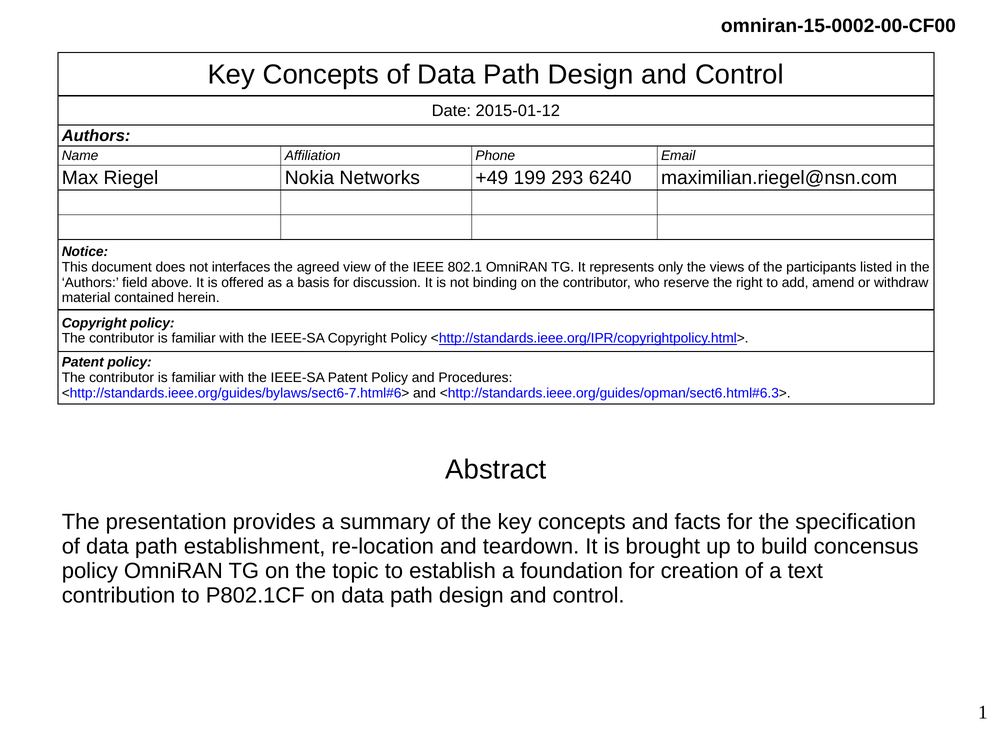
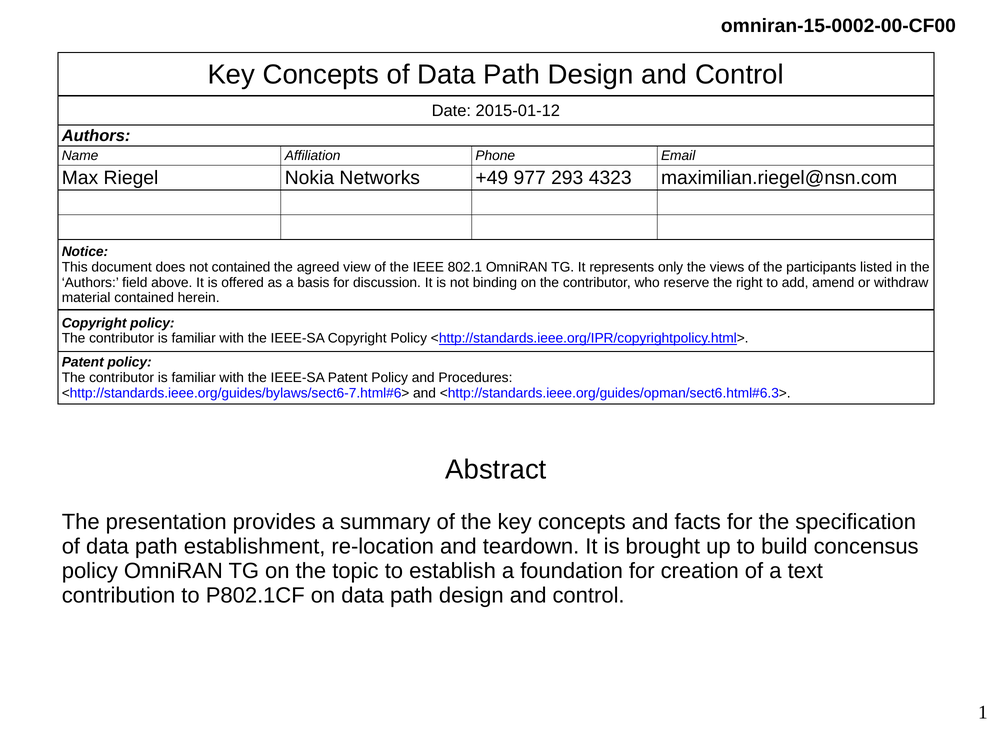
199: 199 -> 977 (530, 178)
6240: 6240 -> 4323 (610, 178)
not interfaces: interfaces -> contained (241, 267)
